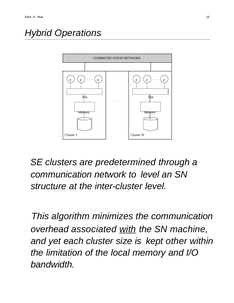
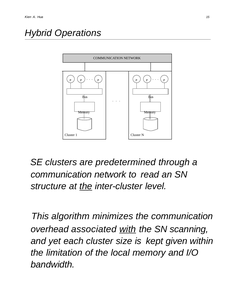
to level: level -> read (150, 174)
the underline: none -> present (86, 186)
machine: machine -> scanning (189, 229)
other: other -> given (177, 241)
